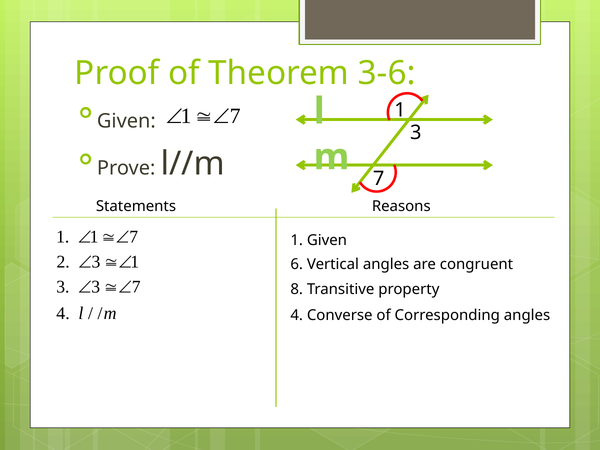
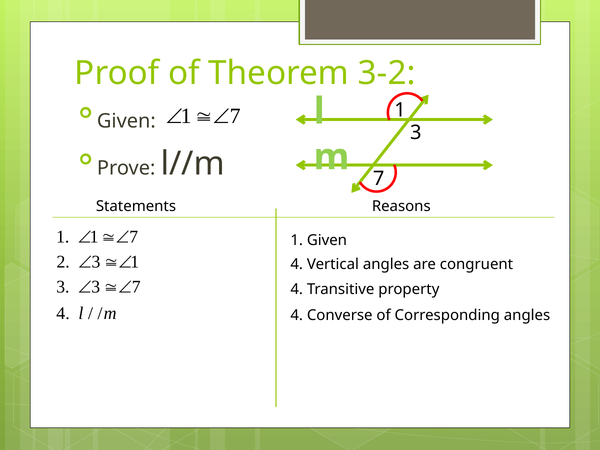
3-6: 3-6 -> 3-2 (387, 73)
6: 6 -> 4 (297, 265)
8: 8 -> 4 (297, 289)
